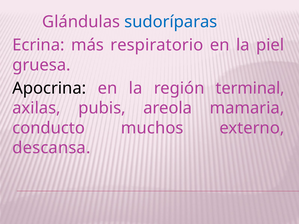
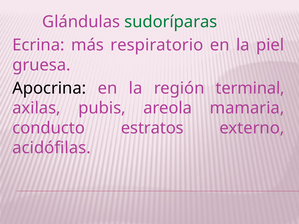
sudoríparas colour: blue -> green (171, 22)
muchos: muchos -> estratos (152, 128)
descansa: descansa -> acidófilas (51, 148)
